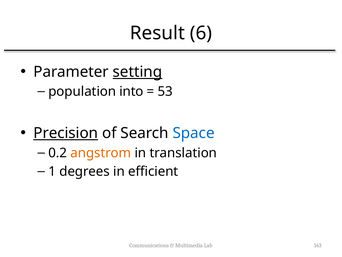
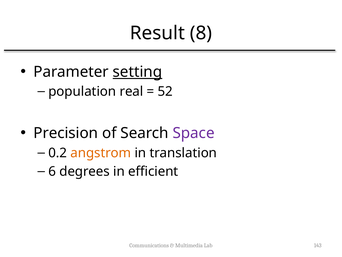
6: 6 -> 8 (201, 33)
into: into -> real (131, 91)
53: 53 -> 52 (165, 91)
Precision underline: present -> none (66, 133)
Space colour: blue -> purple (194, 133)
1: 1 -> 6 (52, 171)
